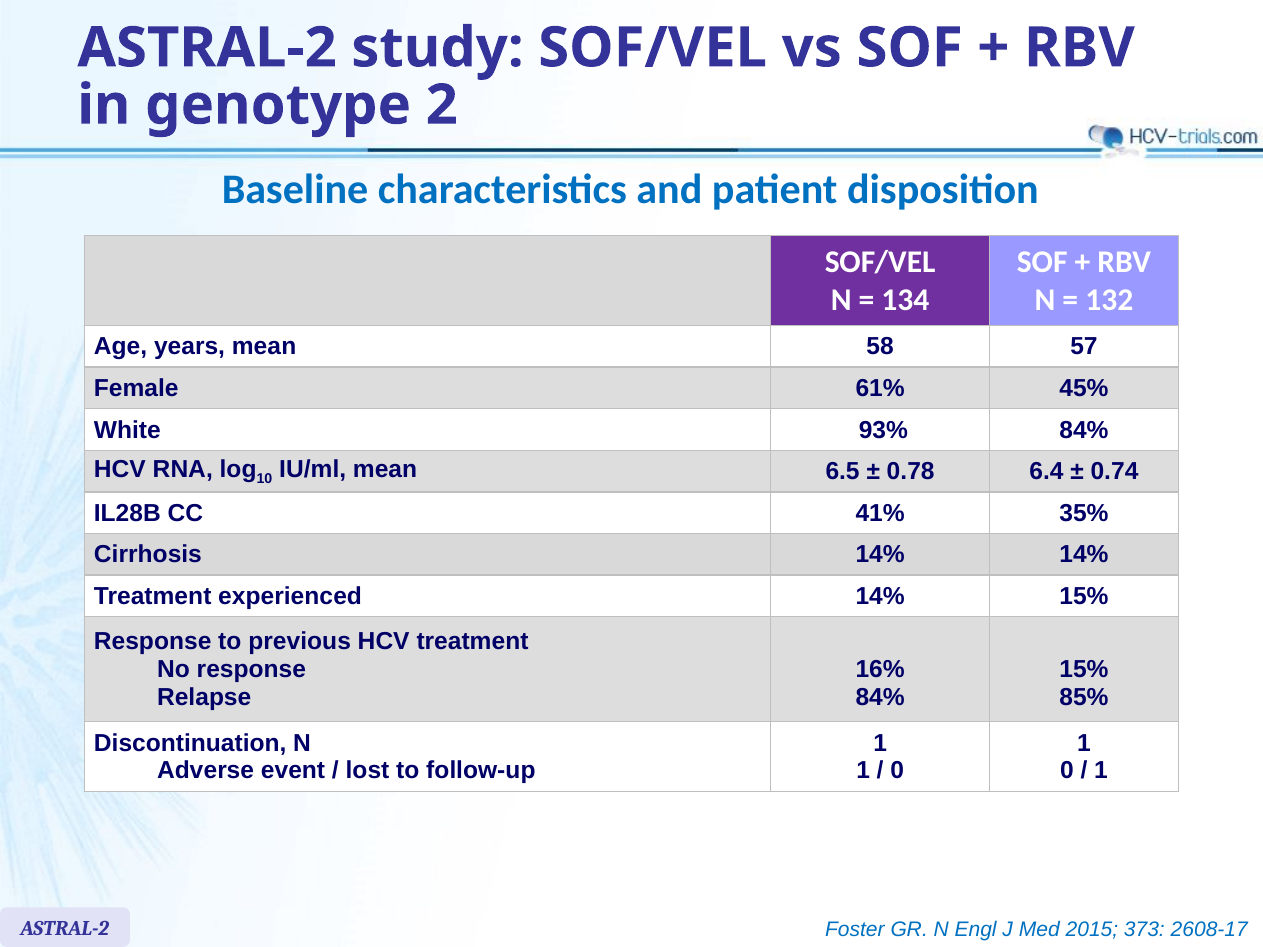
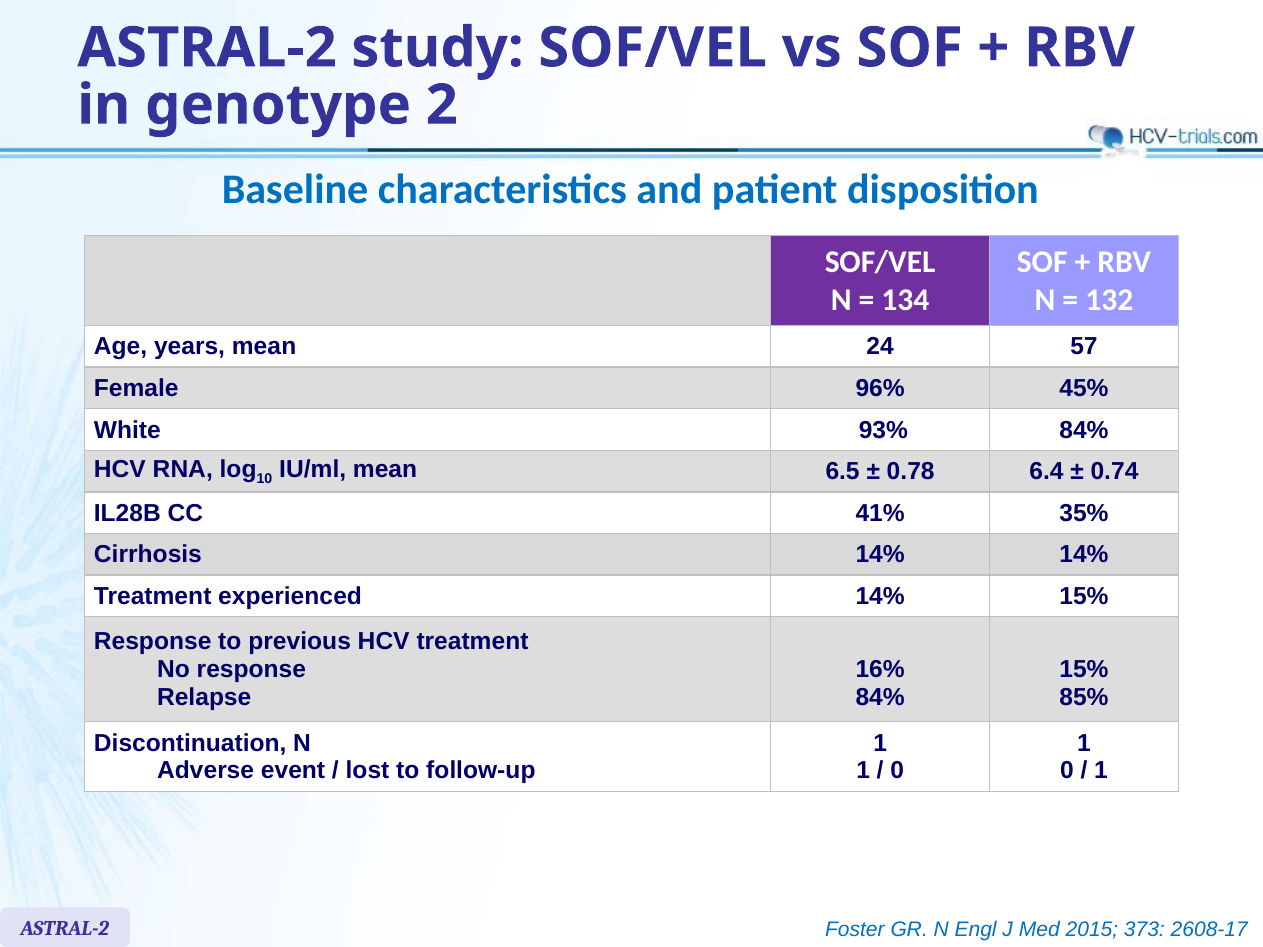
58: 58 -> 24 (880, 347)
61%: 61% -> 96% (880, 388)
